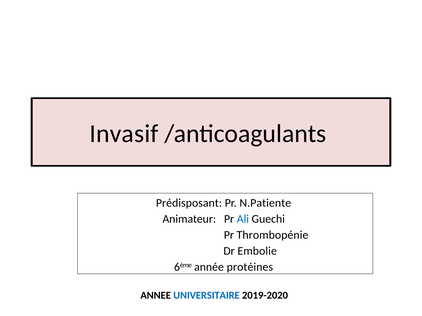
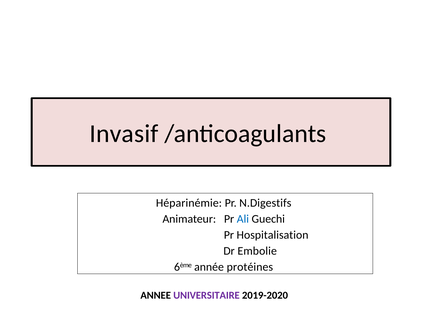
Prédisposant: Prédisposant -> Héparinémie (189, 203)
N.Patiente: N.Patiente -> N.Digestifs (265, 203)
Thrombopénie: Thrombopénie -> Hospitalisation (273, 235)
UNIVERSITAIRE colour: blue -> purple (207, 296)
